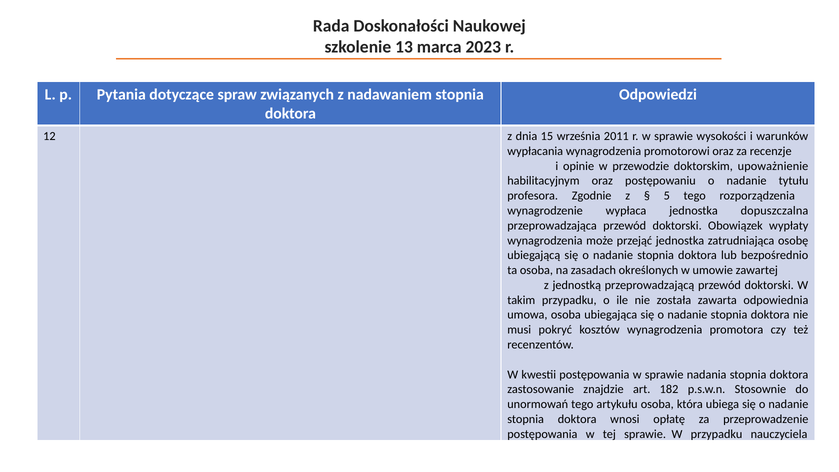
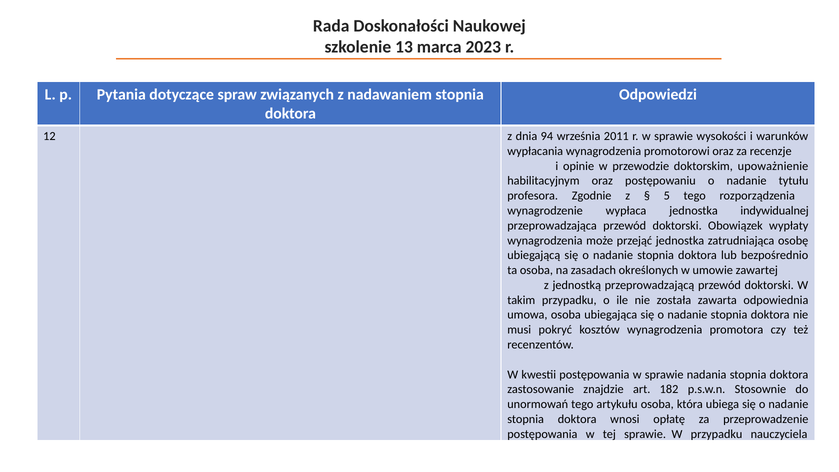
15: 15 -> 94 (547, 136)
dopuszczalna: dopuszczalna -> indywidualnej (775, 211)
